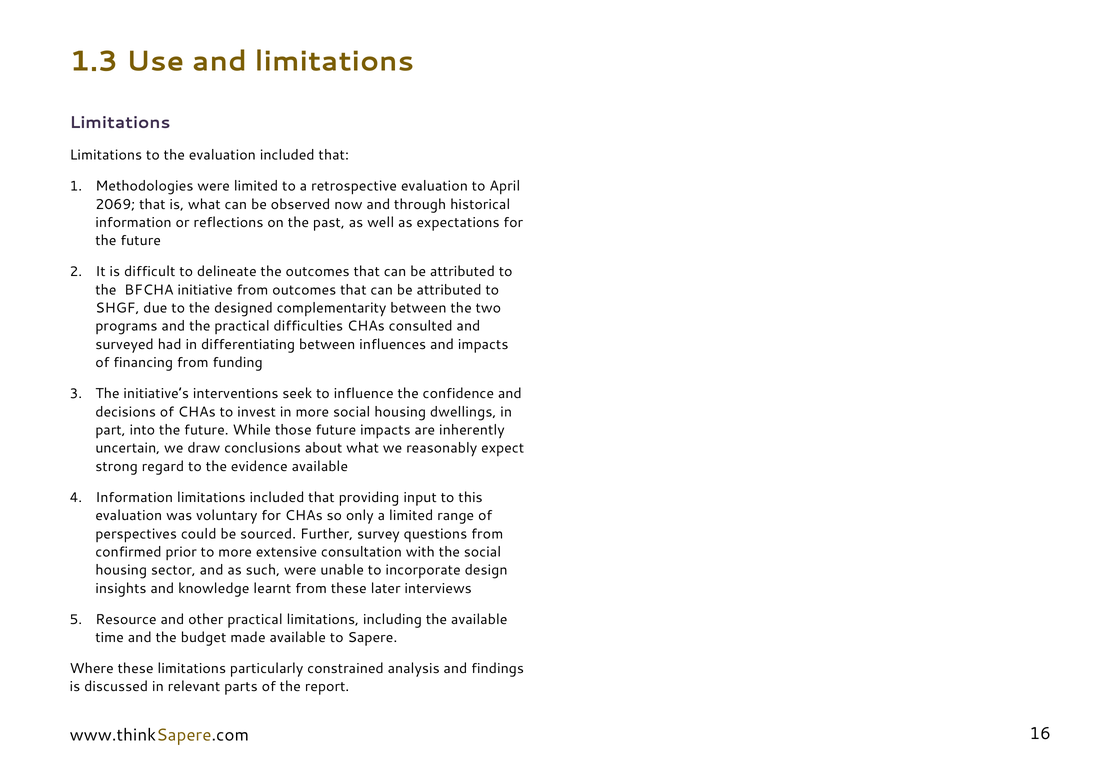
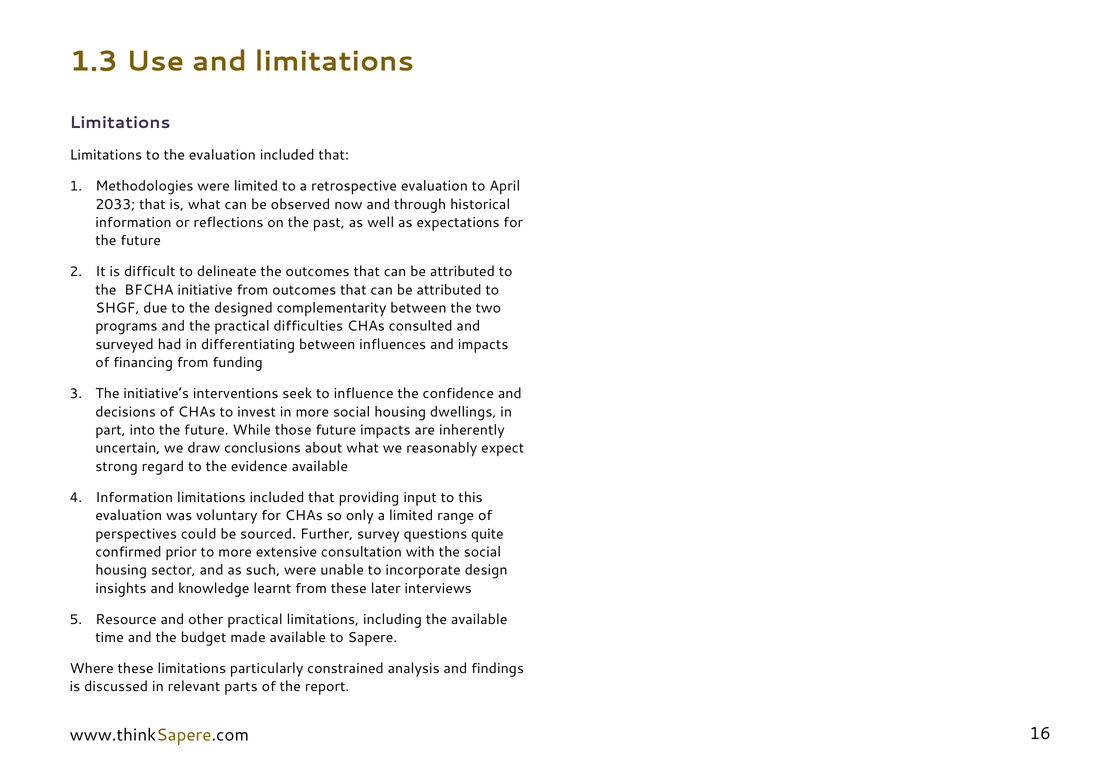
2069: 2069 -> 2033 (115, 204)
questions from: from -> quite (487, 534)
